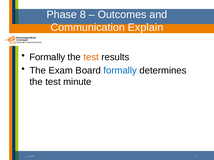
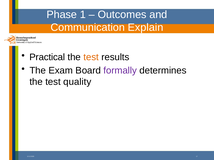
8: 8 -> 1 (83, 15)
Formally: Formally -> Practical (47, 57)
formally colour: blue -> purple (120, 71)
minute: minute -> quality (77, 82)
